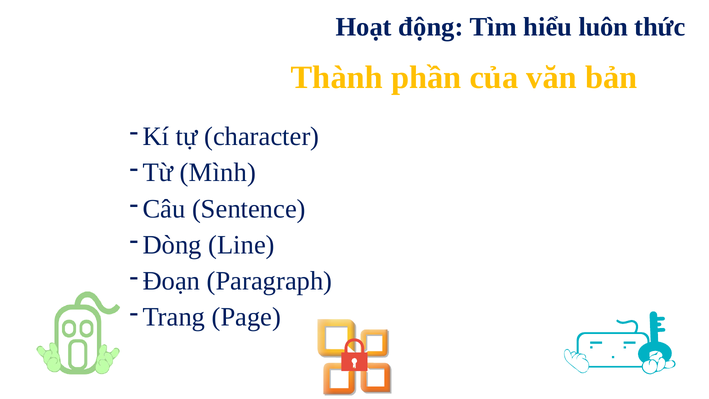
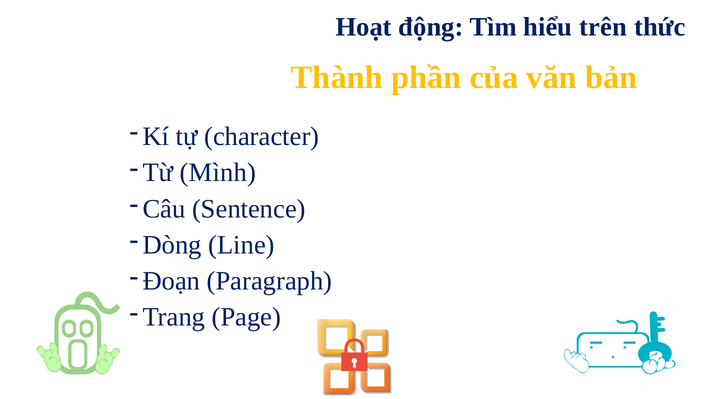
luôn: luôn -> trên (603, 27)
